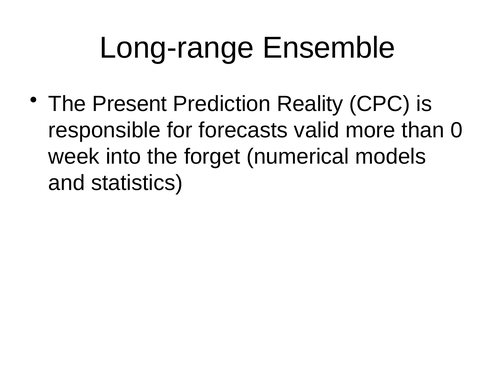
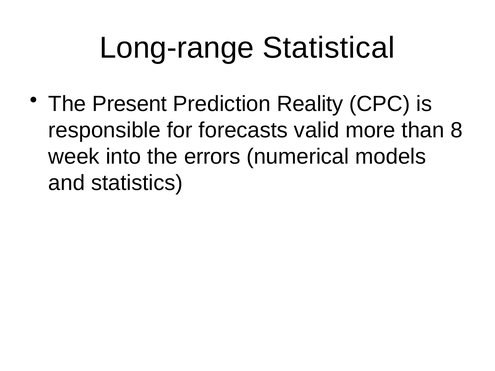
Ensemble: Ensemble -> Statistical (329, 48)
0: 0 -> 8 (457, 130)
forget: forget -> errors (212, 157)
